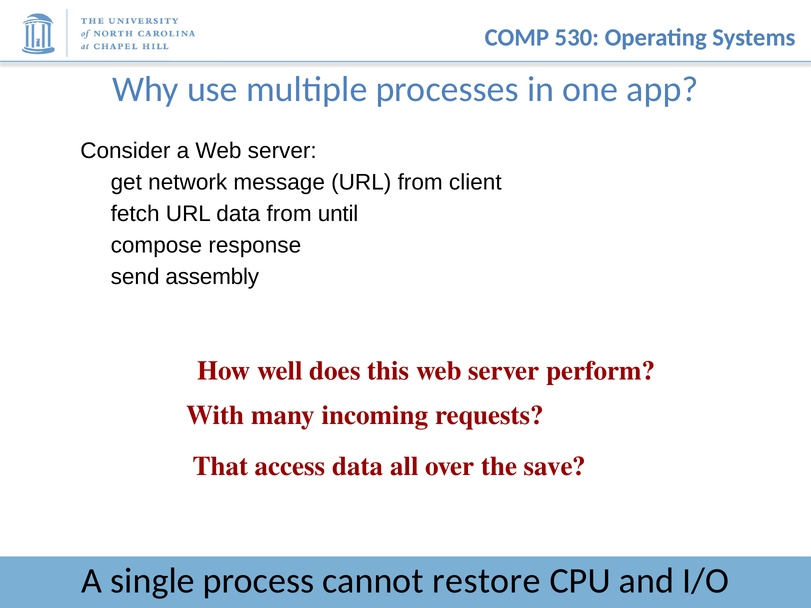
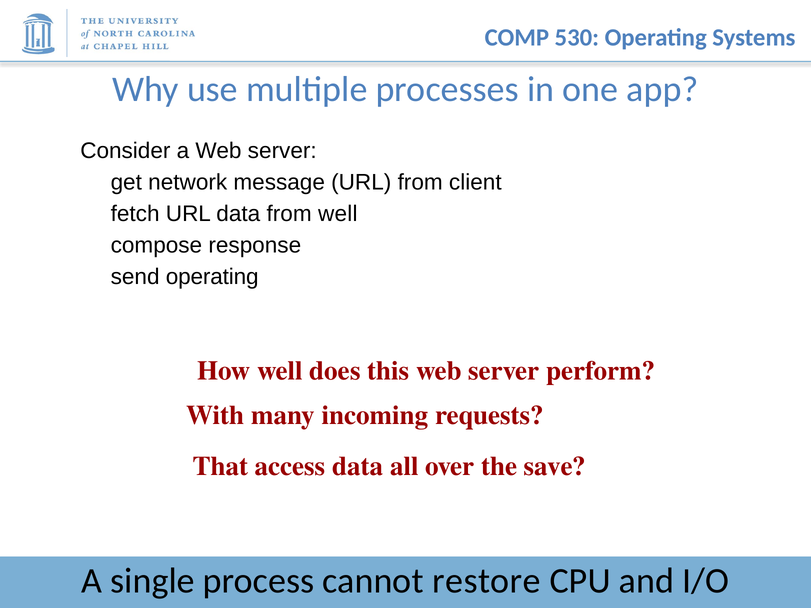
from until: until -> well (338, 214)
send assembly: assembly -> operating (212, 277)
